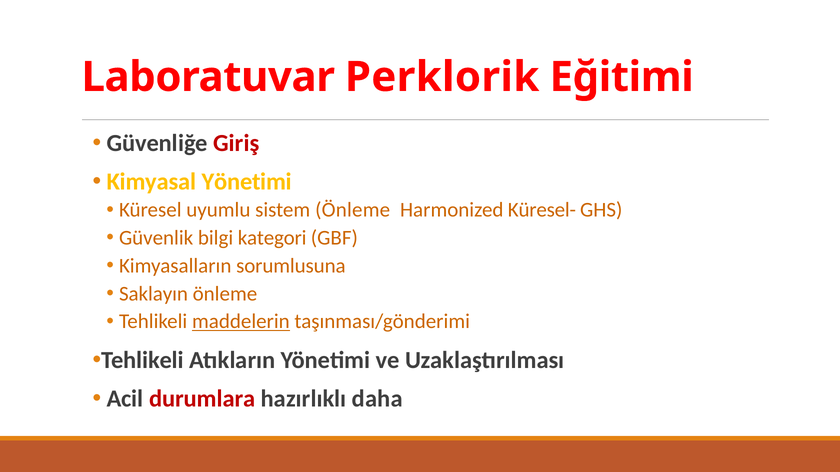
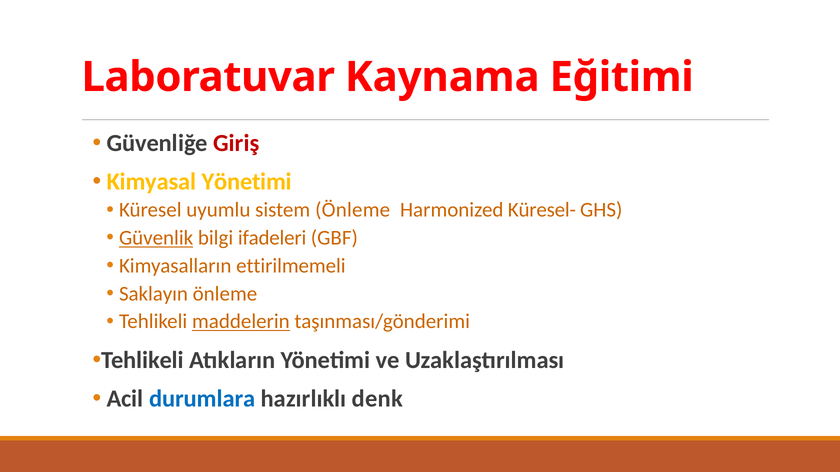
Perklorik: Perklorik -> Kaynama (442, 77)
Güvenlik underline: none -> present (156, 238)
kategori: kategori -> ifadeleri (272, 238)
sorumlusuna: sorumlusuna -> ettirilmemeli (291, 266)
durumlara colour: red -> blue (202, 399)
daha: daha -> denk (377, 399)
